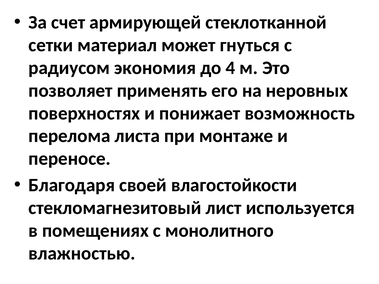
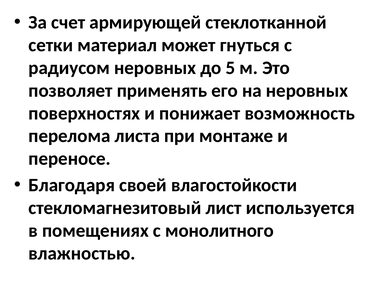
радиусом экономия: экономия -> неровных (155, 68)
4: 4 -> 5 (230, 68)
